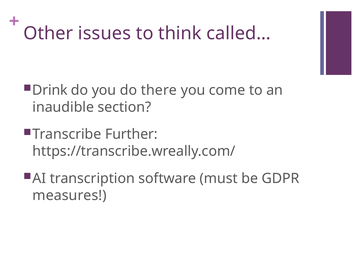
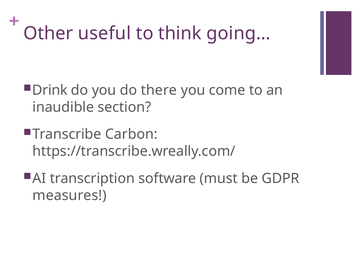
issues: issues -> useful (104, 33)
called…: called… -> going… (238, 33)
Further: Further -> Carbon (131, 134)
